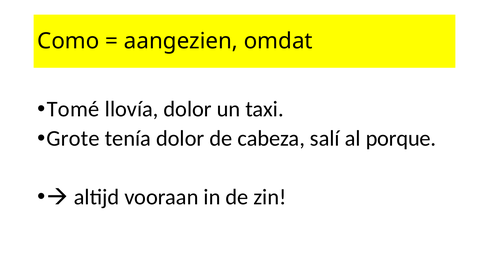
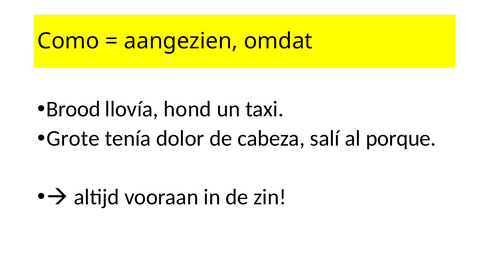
Tomé: Tomé -> Brood (73, 109)
llovía dolor: dolor -> hond (188, 109)
